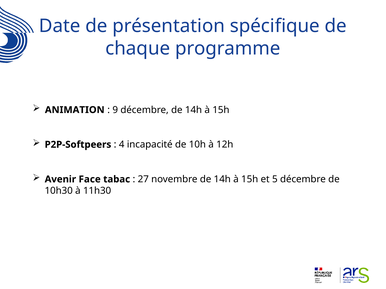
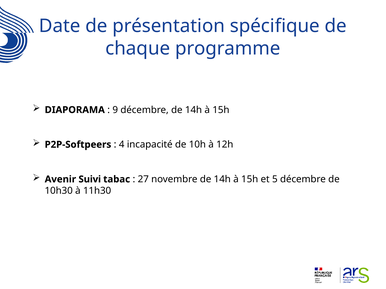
ANIMATION: ANIMATION -> DIAPORAMA (75, 110)
Face: Face -> Suivi (90, 180)
